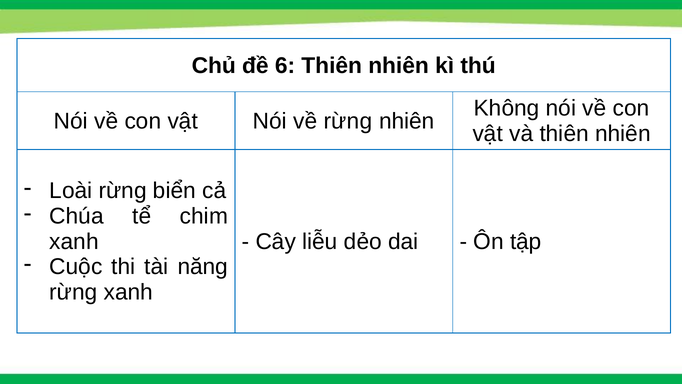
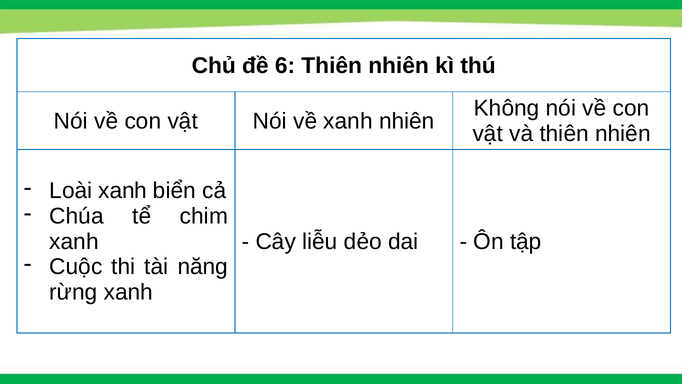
về rừng: rừng -> xanh (348, 121)
Loài rừng: rừng -> xanh (123, 191)
